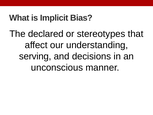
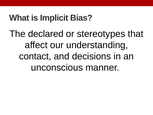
serving: serving -> contact (35, 56)
